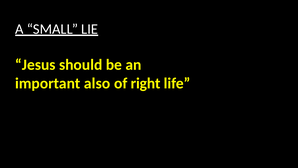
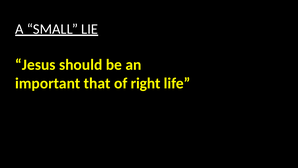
also: also -> that (97, 83)
